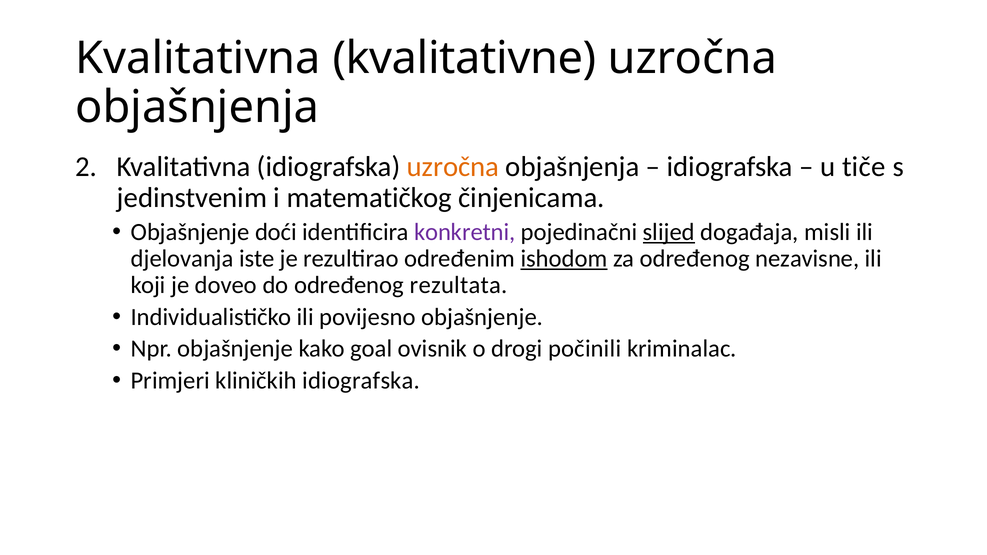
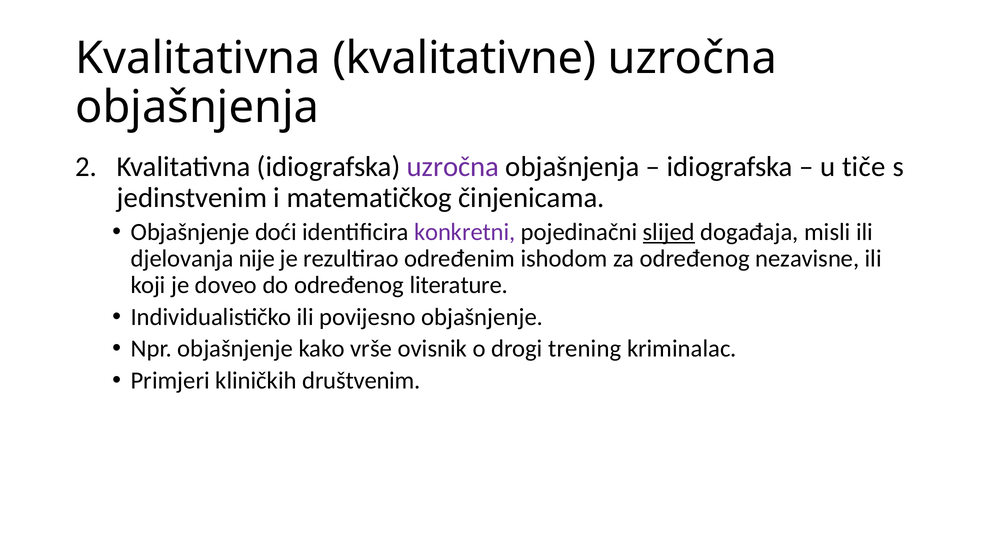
uzročna colour: orange -> purple (453, 167)
iste: iste -> nije (257, 259)
ishodom underline: present -> none (564, 259)
rezultata: rezultata -> literature (459, 285)
goal: goal -> vrše (371, 349)
počinili: počinili -> trening (585, 349)
kliničkih idiografska: idiografska -> društvenim (361, 381)
